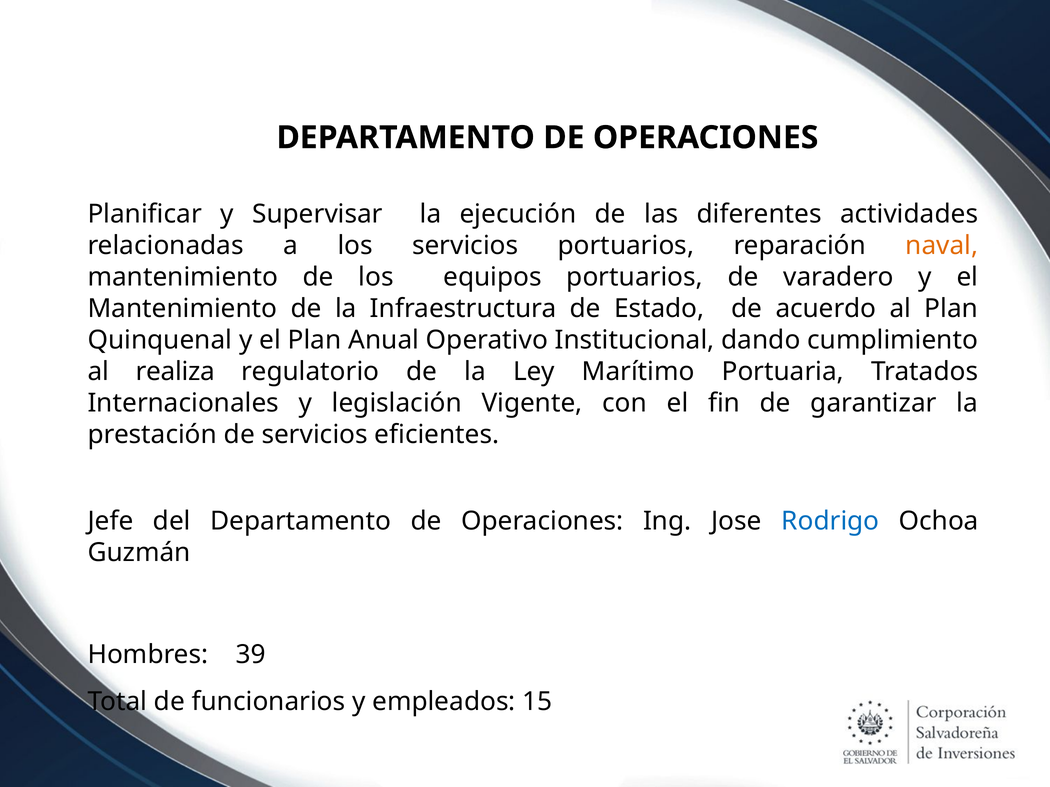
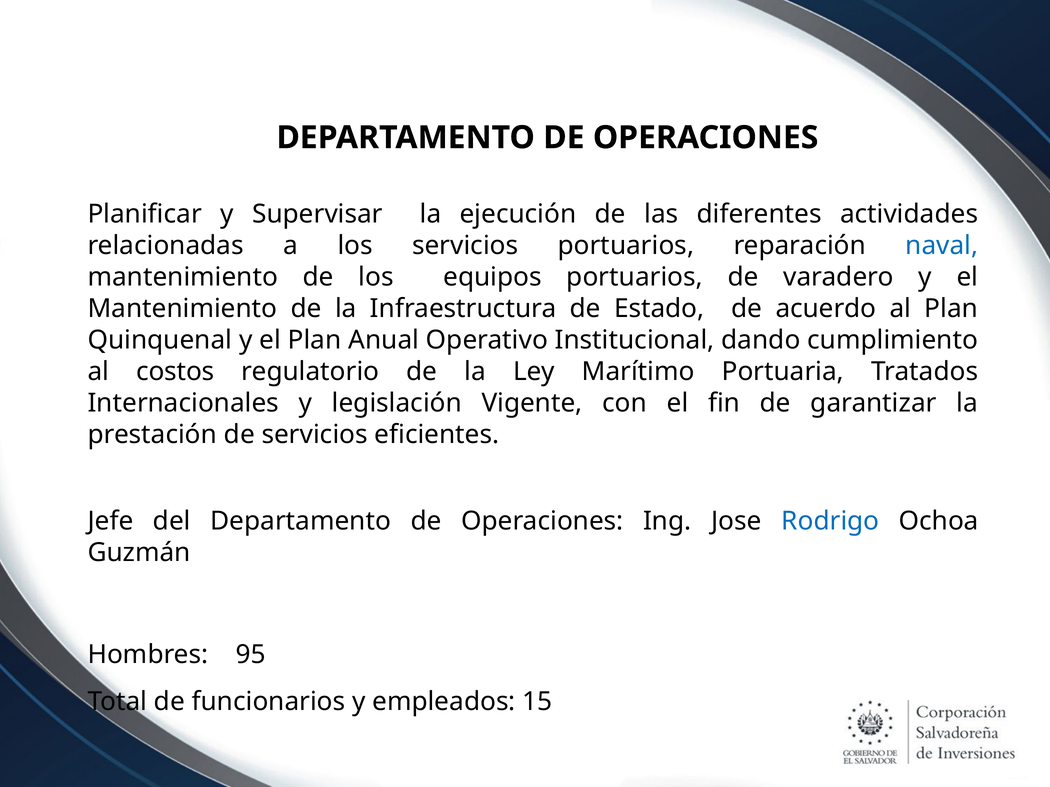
naval colour: orange -> blue (942, 246)
realiza: realiza -> costos (175, 372)
39: 39 -> 95 (251, 655)
